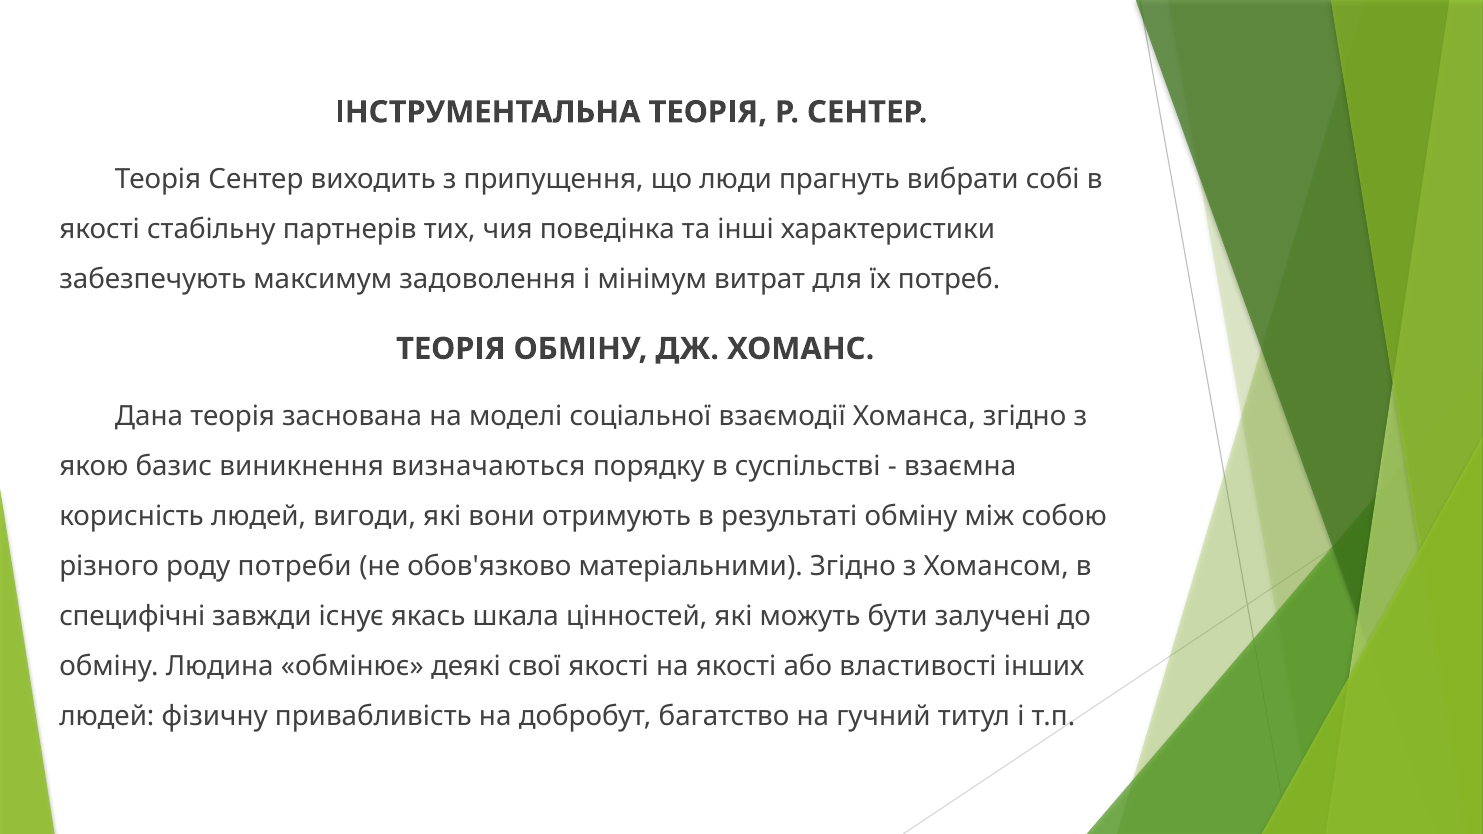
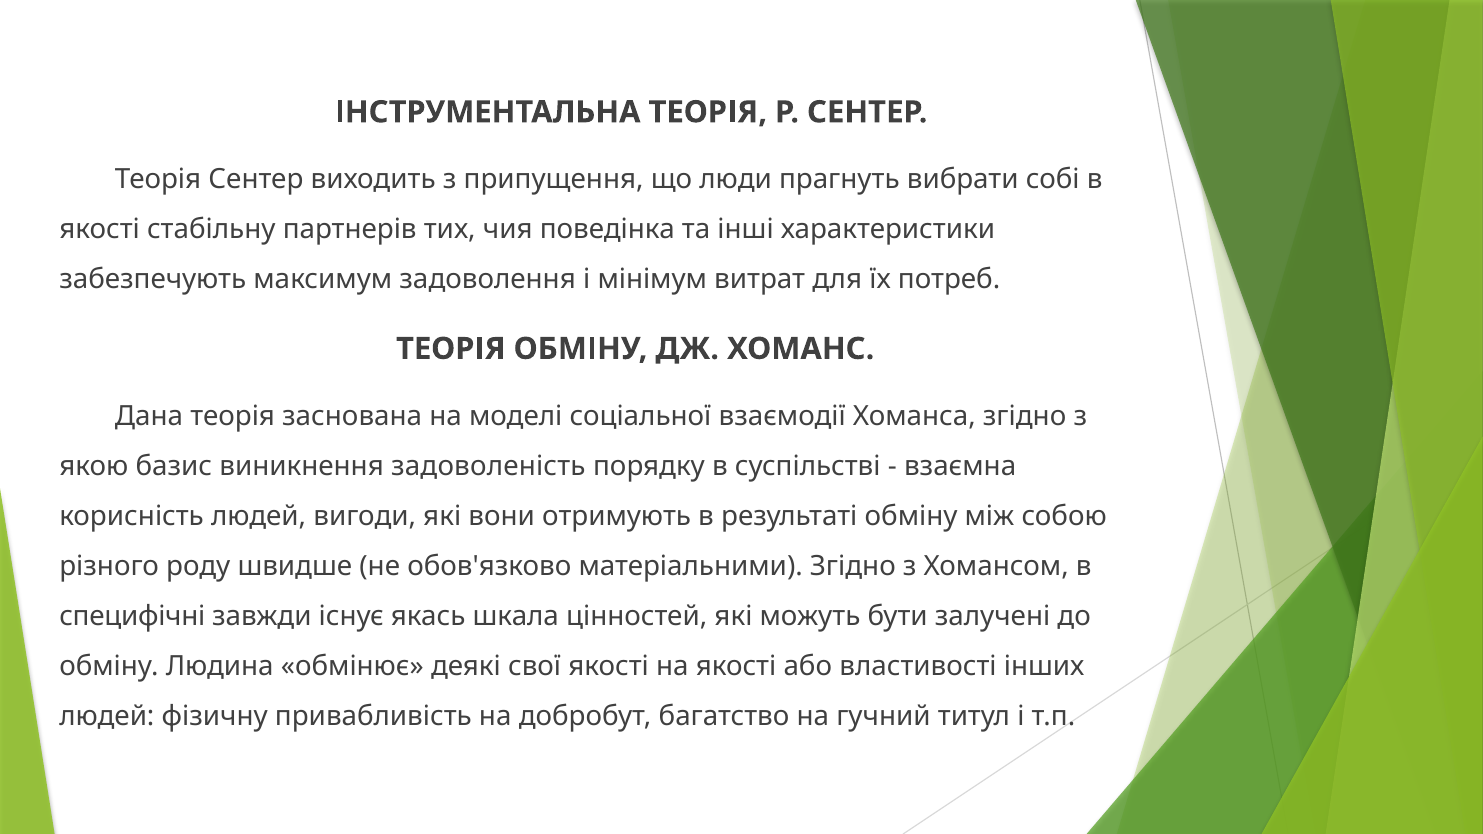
визначаються: визначаються -> задоволеність (488, 466)
потреби: потреби -> швидше (295, 566)
